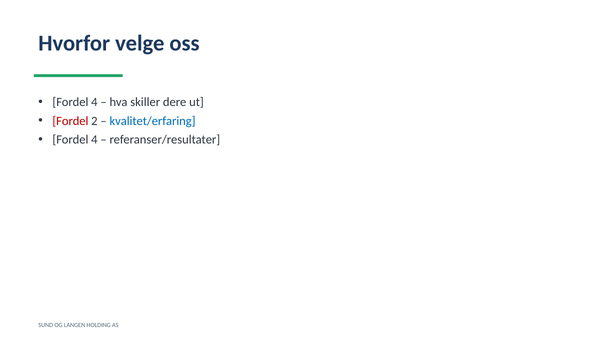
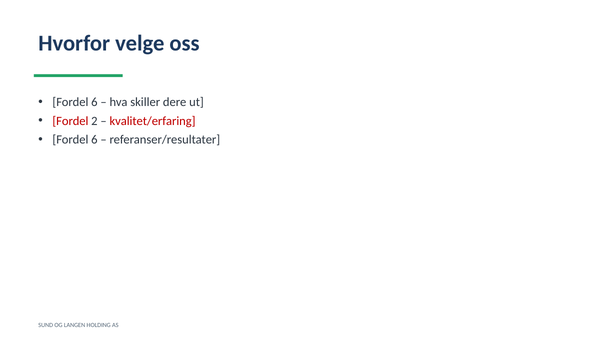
4: 4 -> 6 (94, 102)
kvalitet/erfaring colour: blue -> red (153, 121)
4: 4 -> 6 (94, 140)
